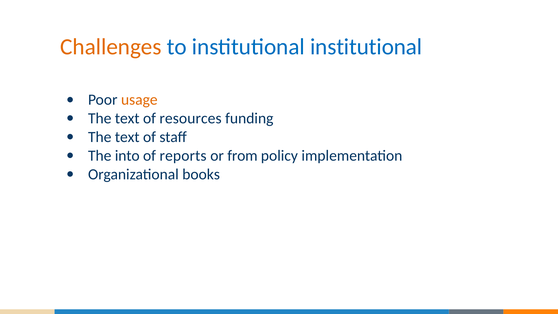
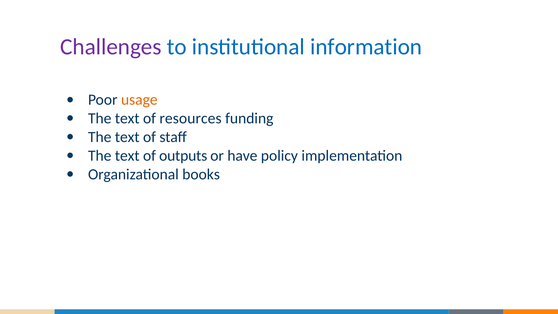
Challenges colour: orange -> purple (111, 47)
institutional institutional: institutional -> information (366, 47)
into: into -> text (127, 156)
reports: reports -> outputs (183, 156)
from: from -> have (242, 156)
